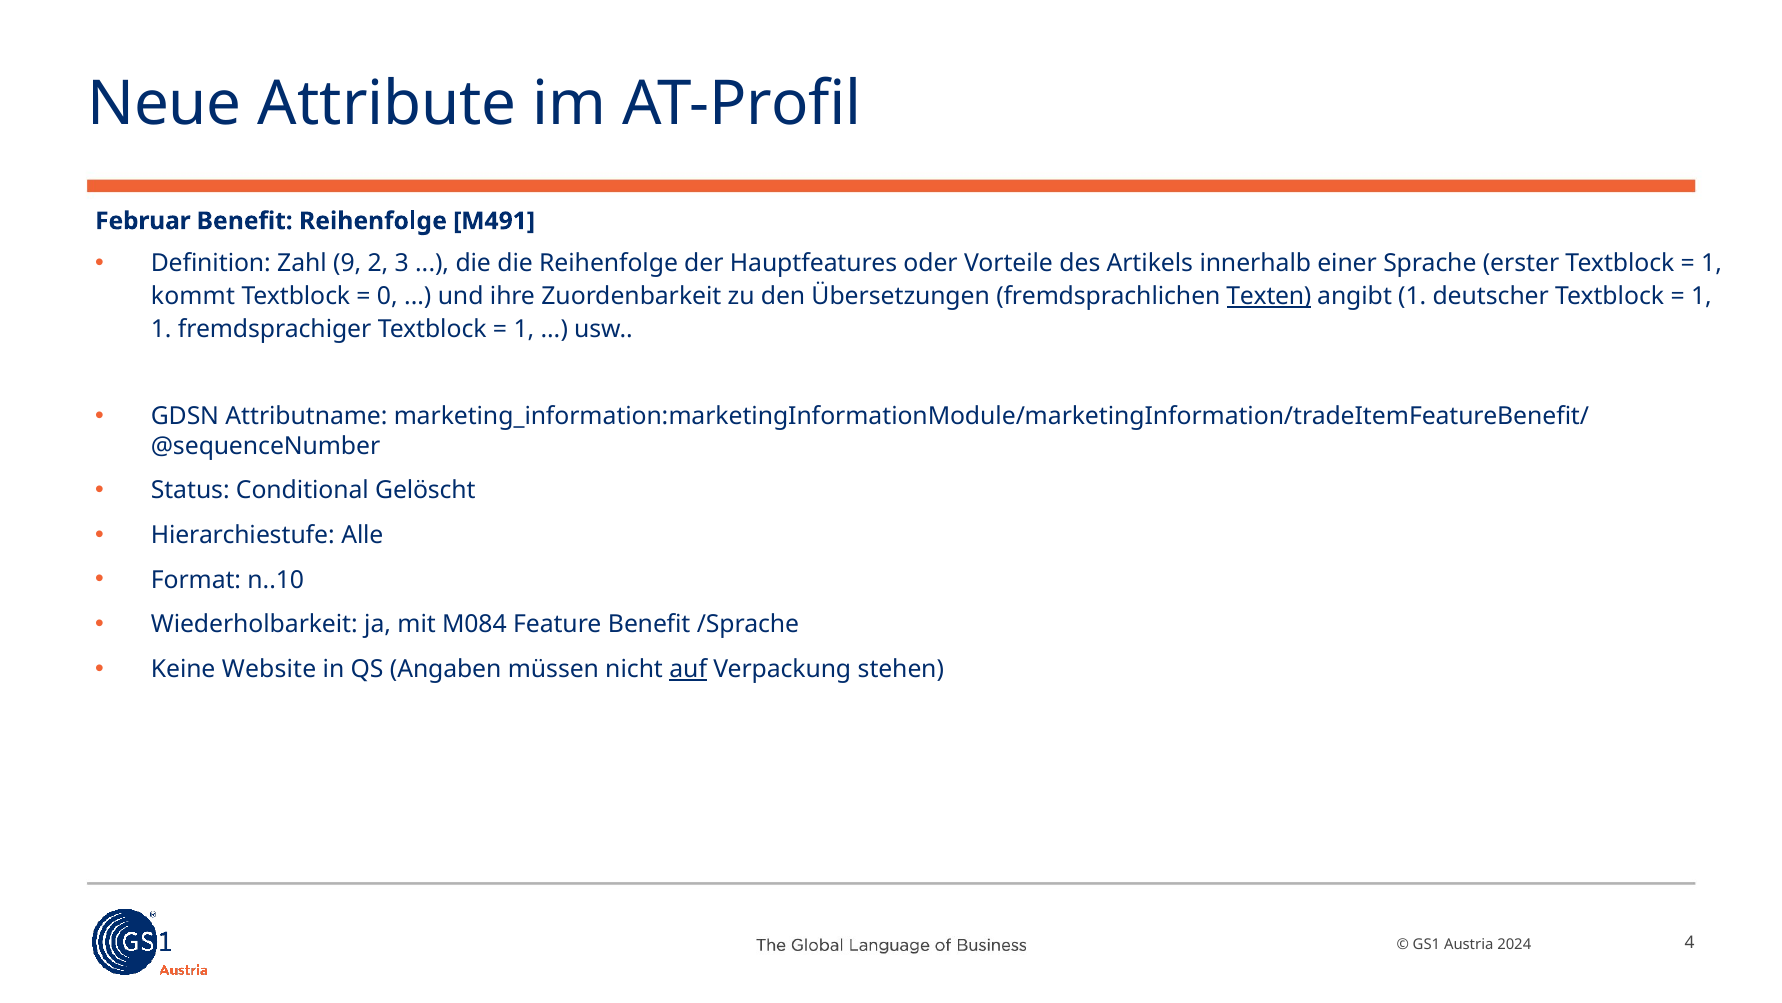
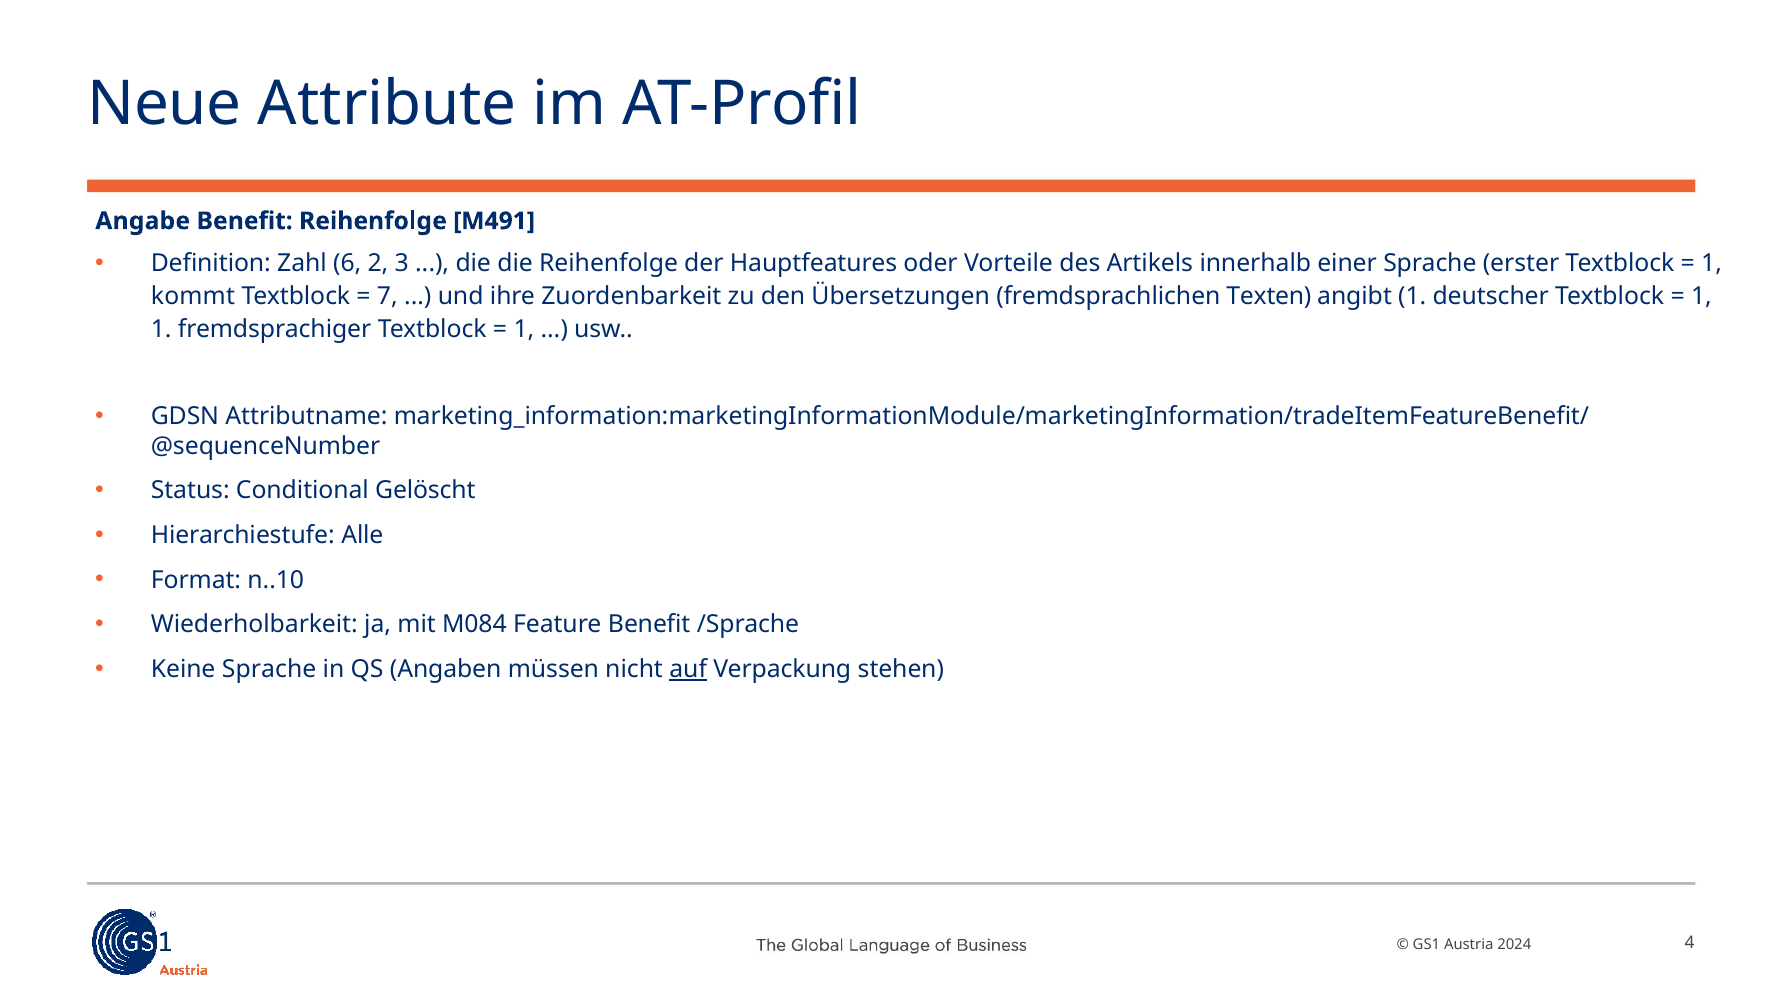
Februar: Februar -> Angabe (143, 221)
9: 9 -> 6 (347, 263)
0: 0 -> 7 (387, 296)
Texten underline: present -> none (1269, 296)
Keine Website: Website -> Sprache (269, 669)
